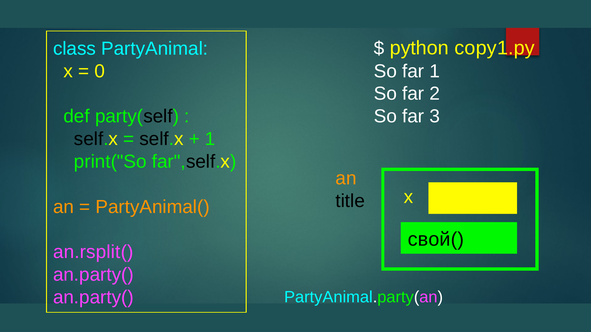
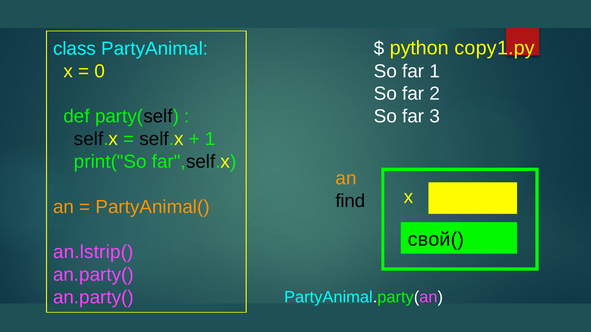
title: title -> find (350, 201)
an.rsplit(: an.rsplit( -> an.lstrip( (93, 252)
